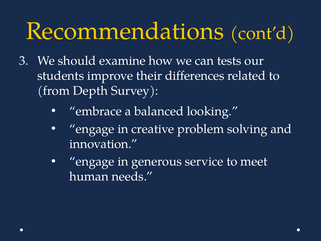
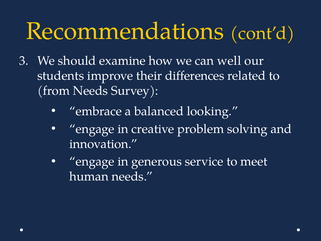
tests: tests -> well (229, 61)
from Depth: Depth -> Needs (90, 91)
